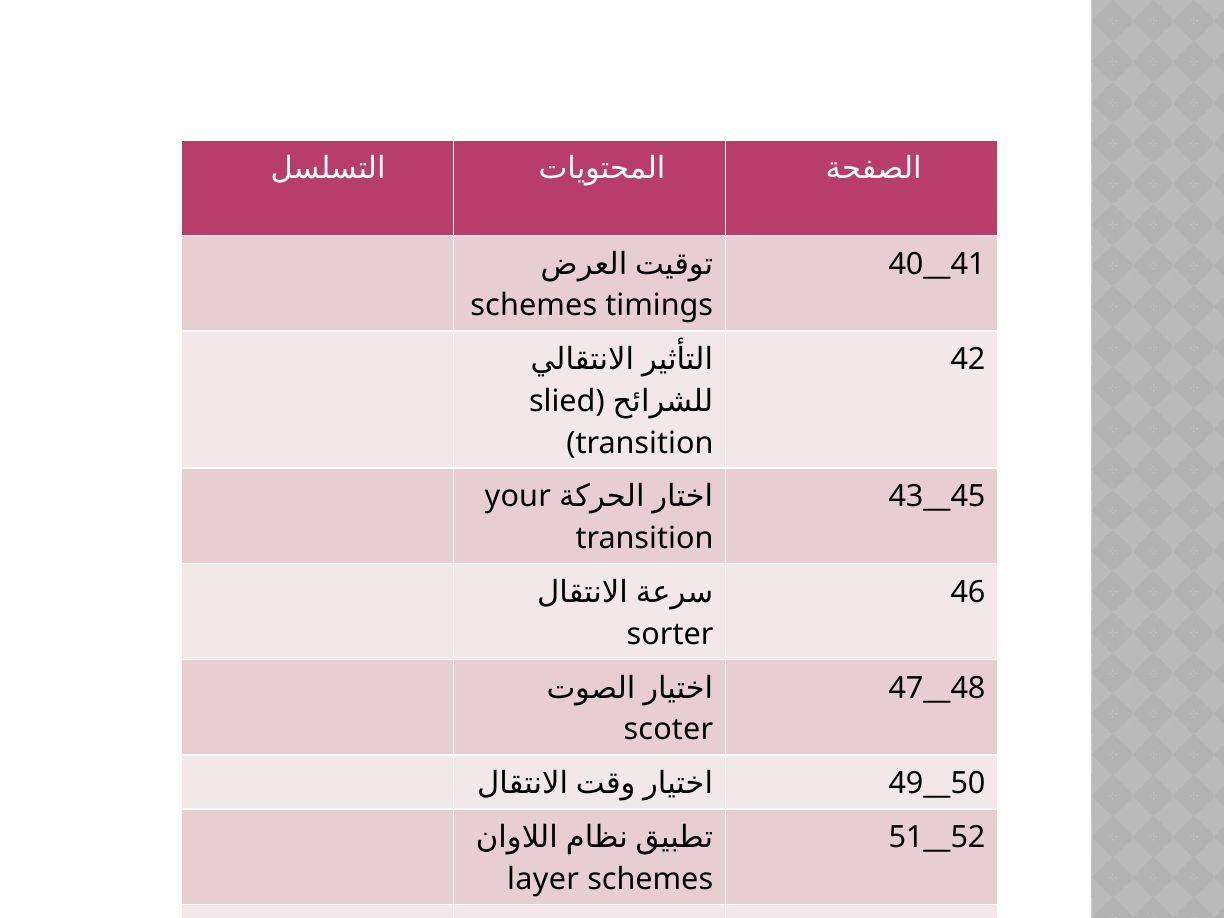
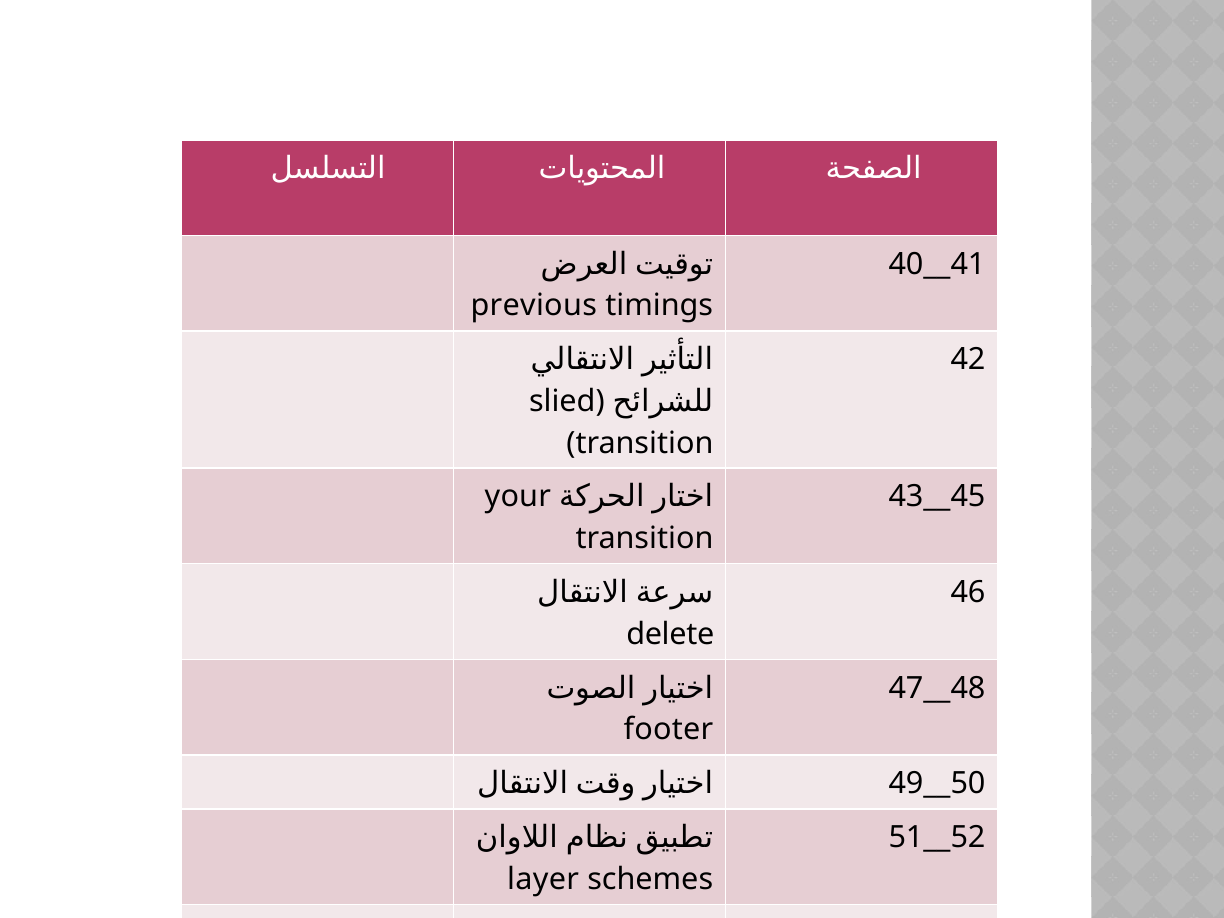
schemes: schemes -> previous (534, 306)
sorter: sorter -> delete (670, 634)
scoter: scoter -> footer (668, 730)
